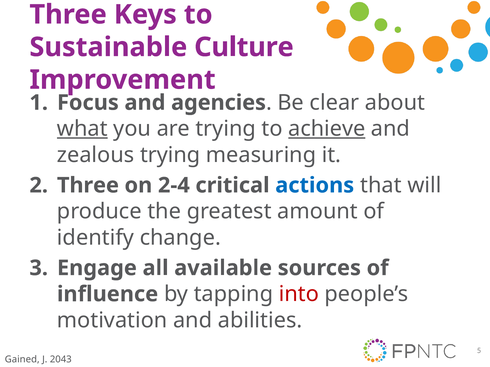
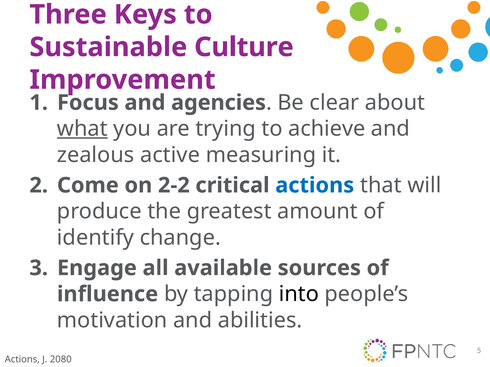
achieve underline: present -> none (327, 129)
zealous trying: trying -> active (170, 155)
Three: Three -> Come (88, 186)
2-4: 2-4 -> 2-2 (174, 186)
into colour: red -> black (299, 294)
Gained: Gained -> Actions (22, 360)
2043: 2043 -> 2080 (61, 360)
